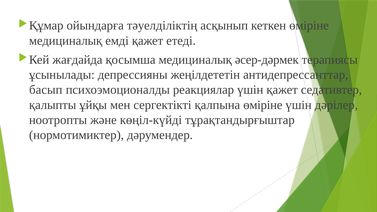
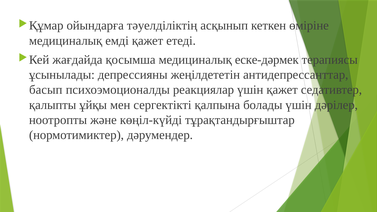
әсер-дәрмек: әсер-дәрмек -> еске-дәрмек (267, 60)
қалпына өміріне: өміріне -> болады (263, 105)
